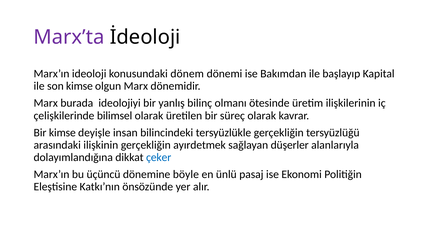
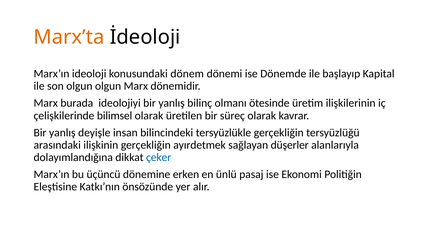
Marx’ta colour: purple -> orange (69, 37)
Bakımdan: Bakımdan -> Dönemde (283, 74)
son kimse: kimse -> olgun (79, 86)
kimse: kimse -> yanlış (62, 133)
böyle: böyle -> erken (186, 174)
